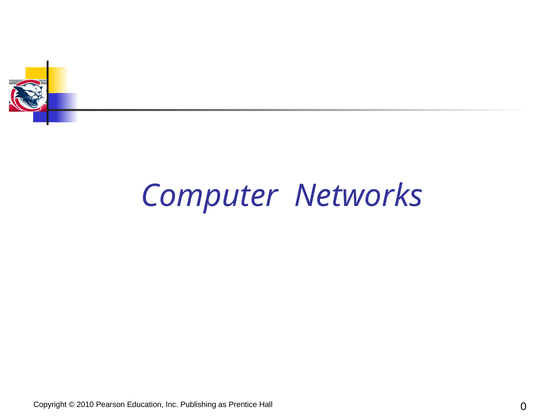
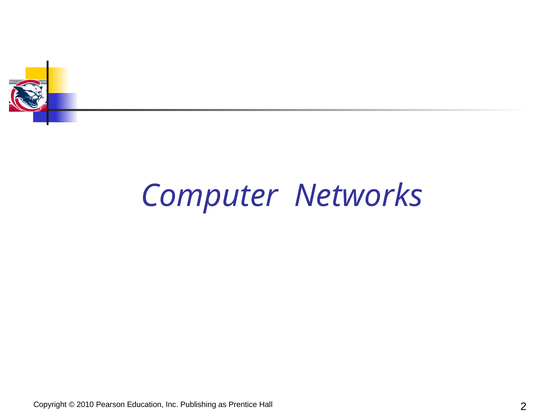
0: 0 -> 2 (523, 407)
